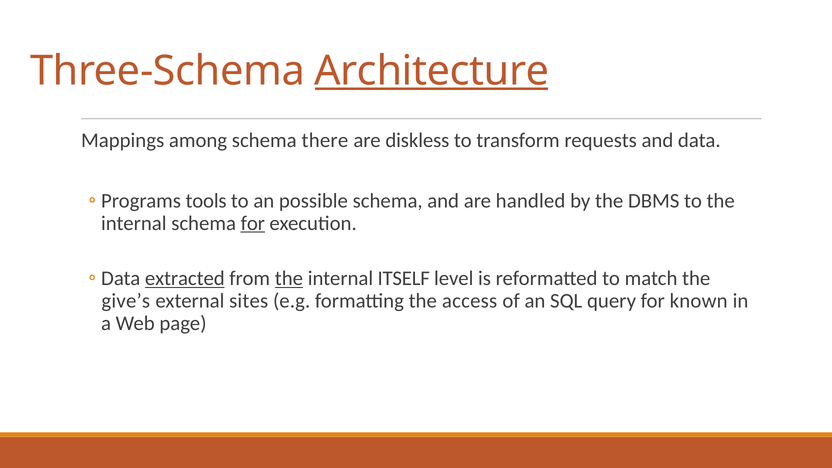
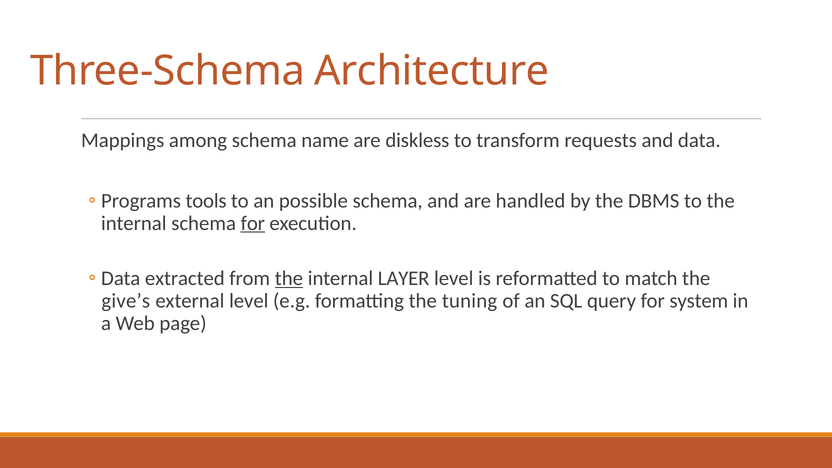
Architecture underline: present -> none (432, 71)
there: there -> name (325, 140)
extracted underline: present -> none (185, 278)
ITSELF: ITSELF -> LAYER (404, 278)
external sites: sites -> level (249, 301)
access: access -> tuning (470, 301)
known: known -> system (699, 301)
